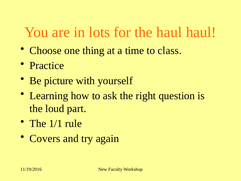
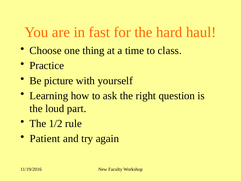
lots: lots -> fast (99, 32)
the haul: haul -> hard (169, 32)
1/1: 1/1 -> 1/2 (56, 123)
Covers: Covers -> Patient (45, 138)
